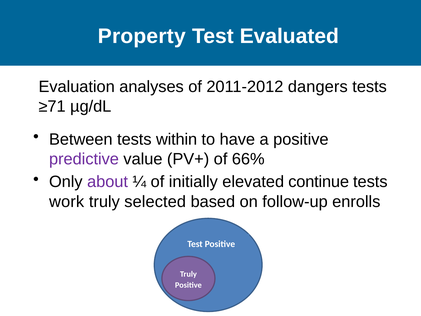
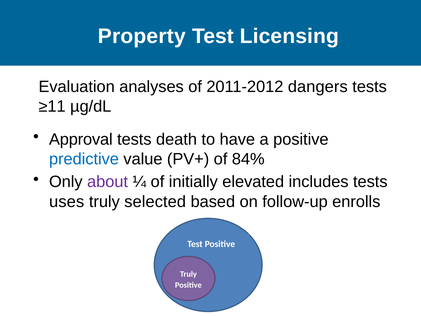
Evaluated: Evaluated -> Licensing (289, 36)
≥71: ≥71 -> ≥11 (52, 106)
Between: Between -> Approval (81, 139)
within: within -> death (177, 139)
predictive colour: purple -> blue (84, 159)
66%: 66% -> 84% (248, 159)
continue: continue -> includes (319, 182)
work: work -> uses (67, 201)
